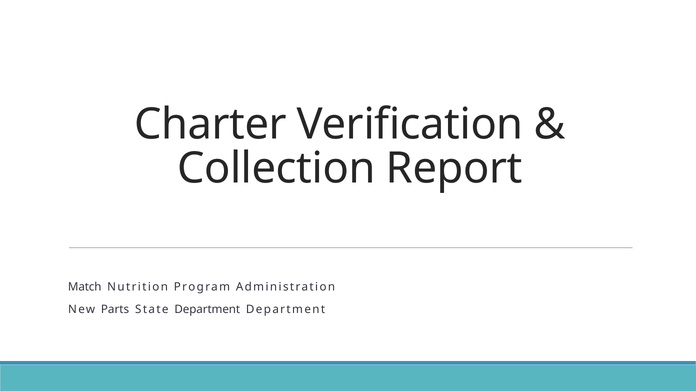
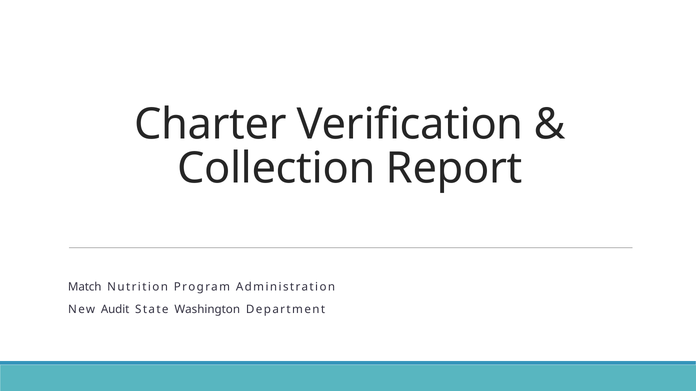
Parts: Parts -> Audit (115, 310)
State Department: Department -> Washington (207, 310)
